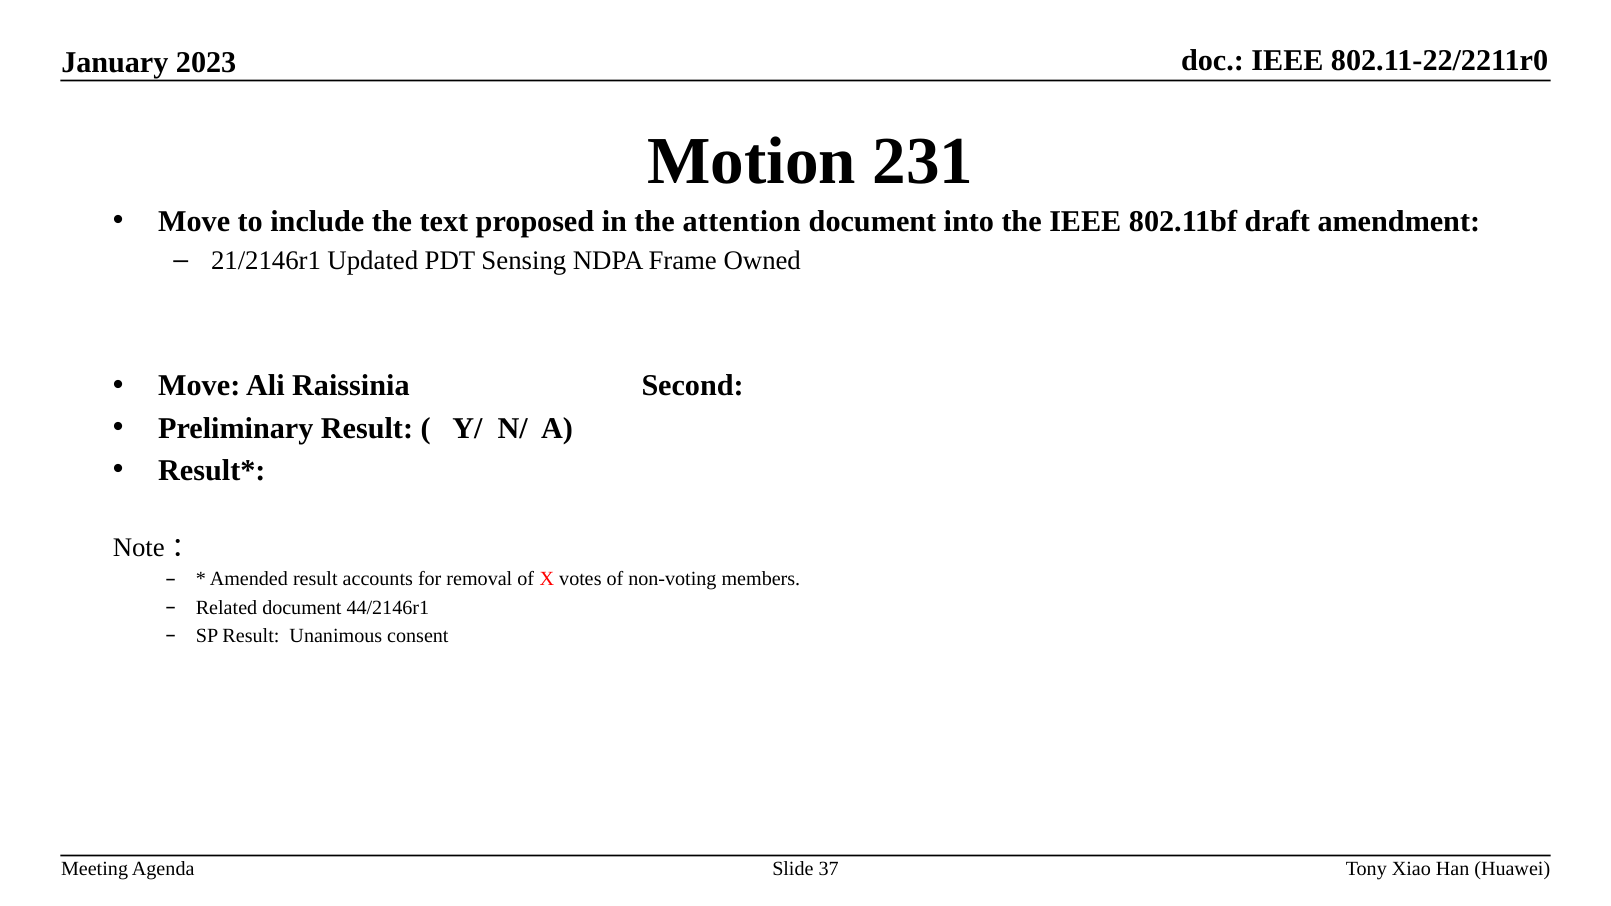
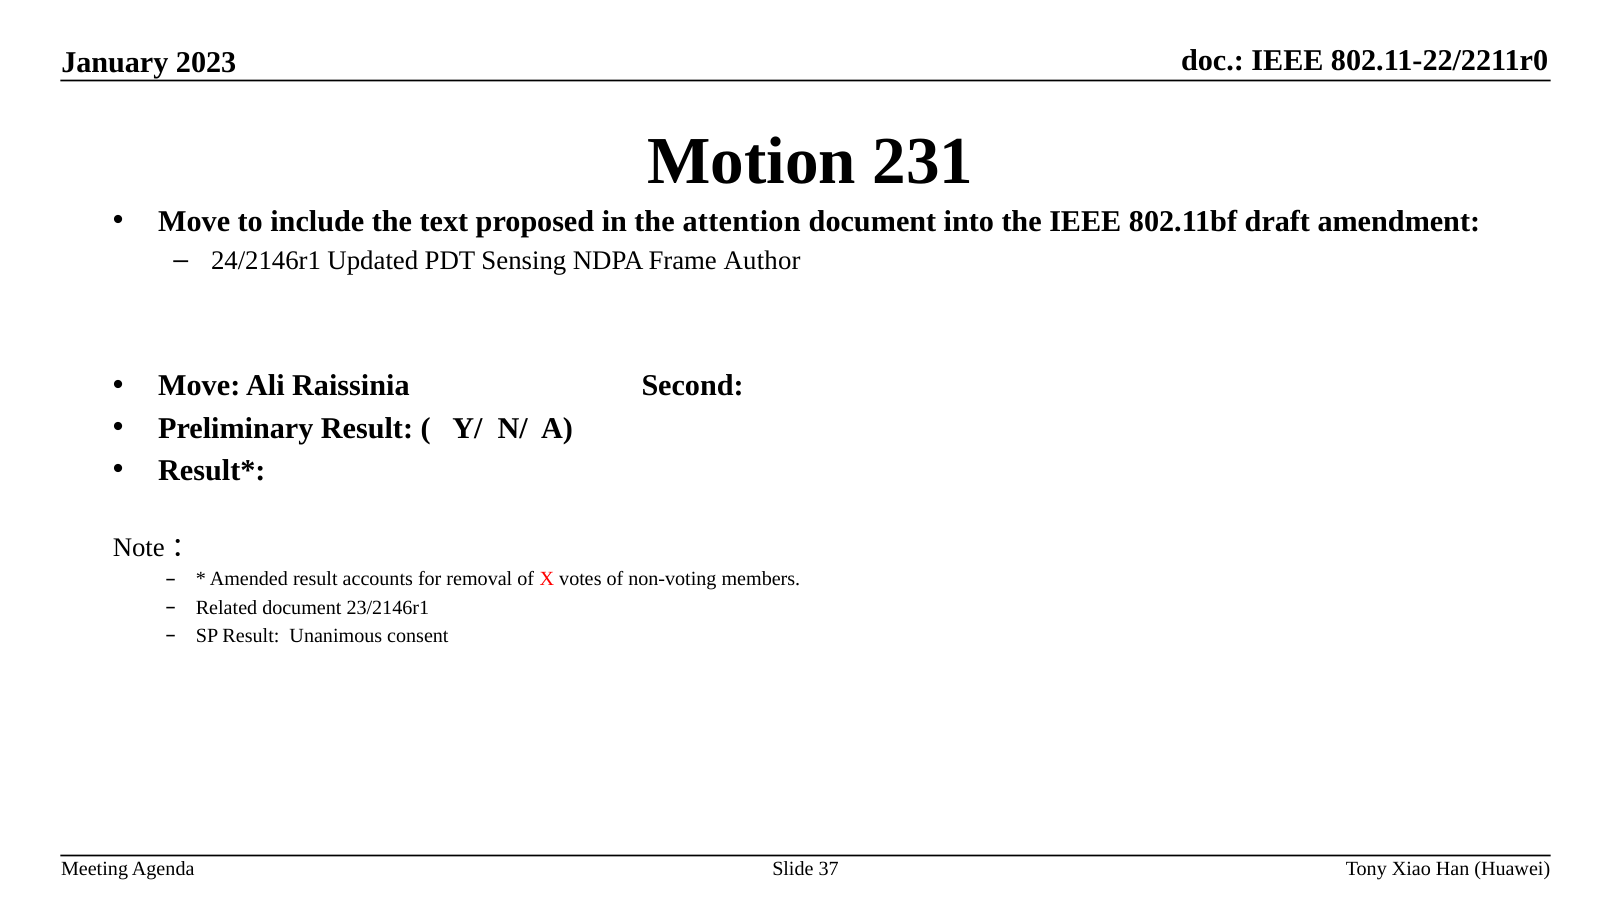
21/2146r1: 21/2146r1 -> 24/2146r1 (266, 261)
Owned: Owned -> Author (762, 261)
44/2146r1: 44/2146r1 -> 23/2146r1 (388, 608)
